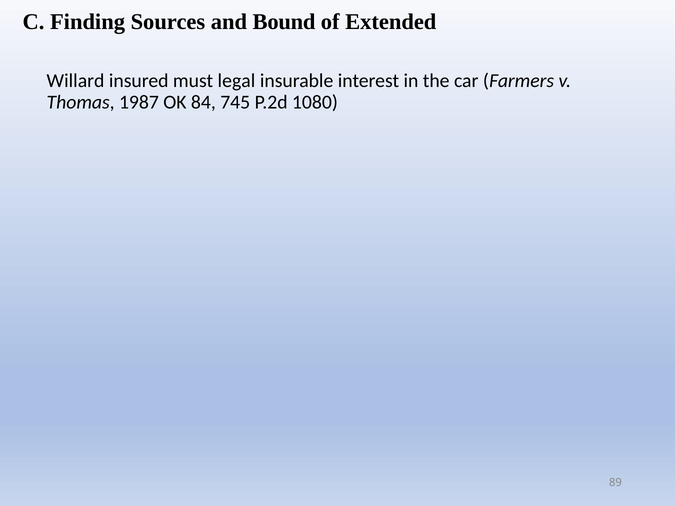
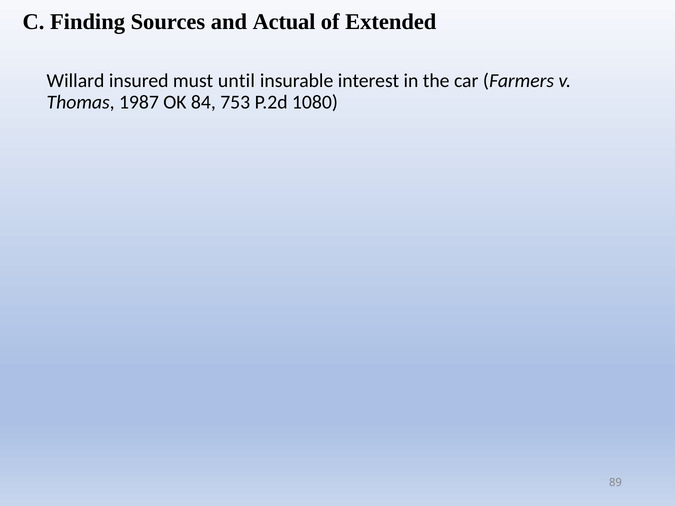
Bound: Bound -> Actual (284, 22)
legal: legal -> until (236, 81)
745: 745 -> 753 (235, 102)
